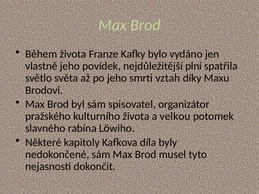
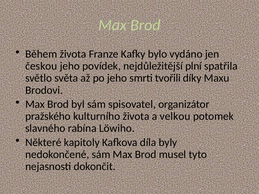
vlastně: vlastně -> českou (41, 66)
vztah: vztah -> tvořili (168, 78)
